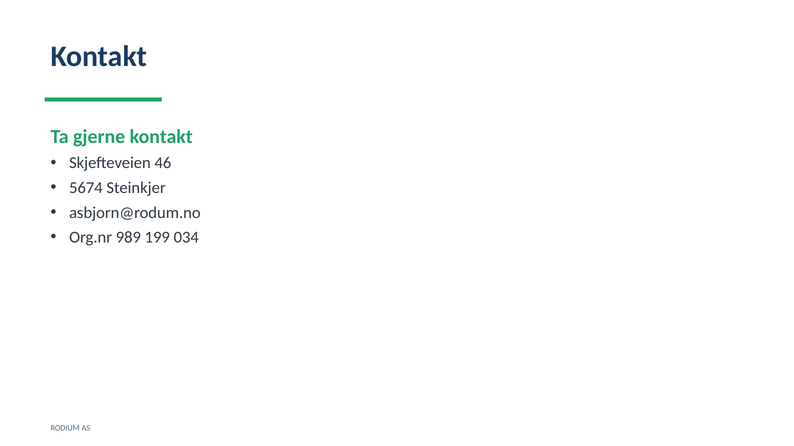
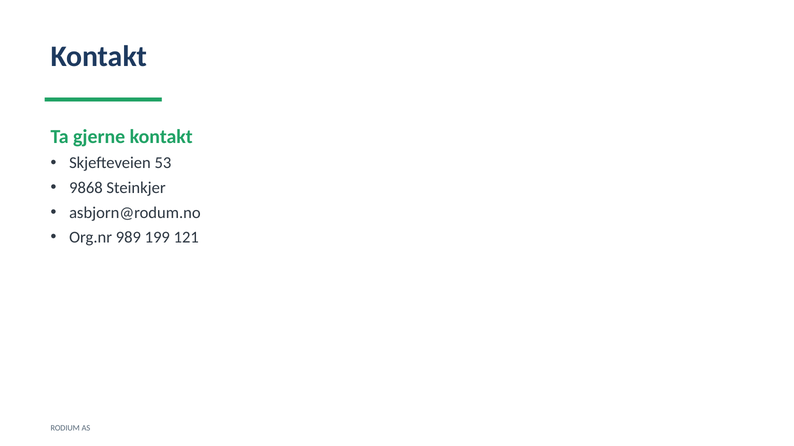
46: 46 -> 53 (163, 163)
5674: 5674 -> 9868 (86, 188)
034: 034 -> 121 (186, 238)
